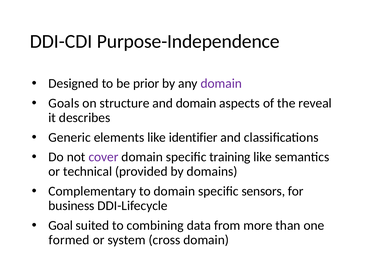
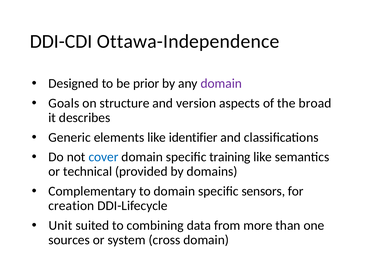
Purpose-Independence: Purpose-Independence -> Ottawa-Independence (188, 41)
and domain: domain -> version (196, 103)
reveal: reveal -> broad (315, 103)
cover colour: purple -> blue (103, 157)
business: business -> creation (71, 206)
Goal: Goal -> Unit (60, 225)
formed: formed -> sources (69, 240)
